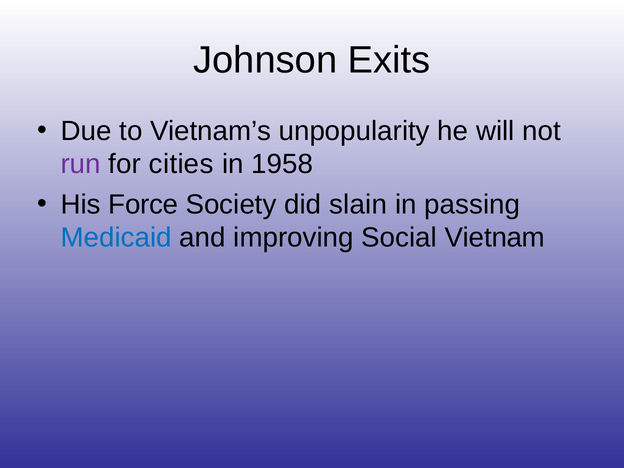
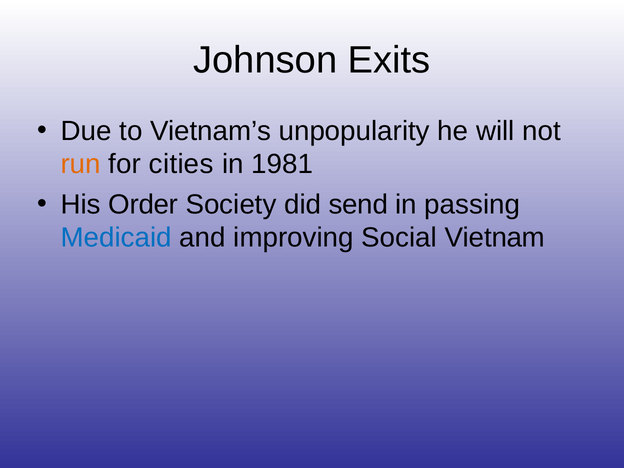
run colour: purple -> orange (81, 164)
1958: 1958 -> 1981 (282, 164)
Force: Force -> Order (143, 204)
slain: slain -> send (358, 204)
